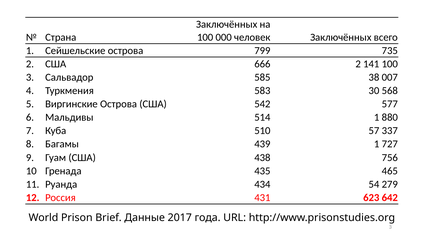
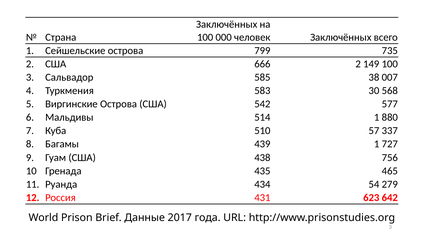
141: 141 -> 149 (371, 64)
